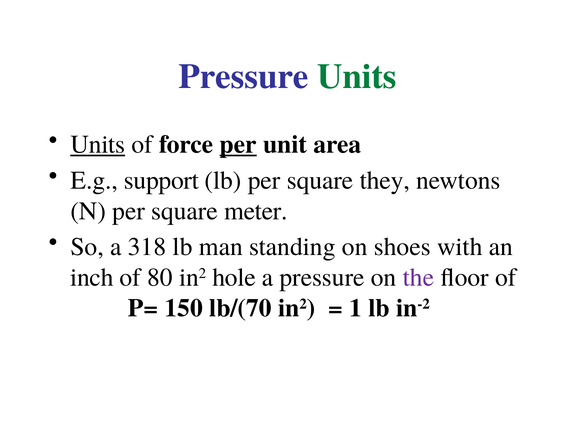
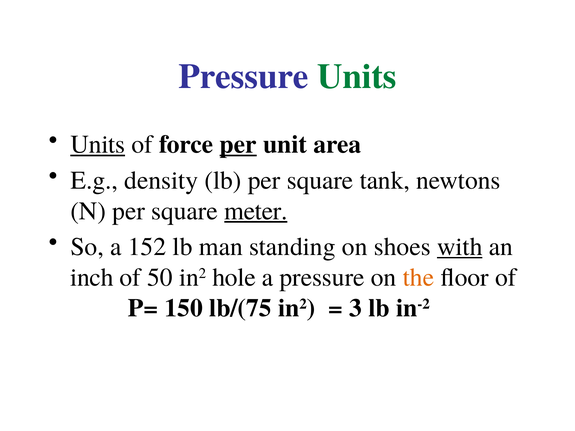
support: support -> density (161, 180)
they: they -> tank (385, 180)
meter underline: none -> present (256, 211)
318: 318 -> 152 (147, 247)
with underline: none -> present (460, 247)
80: 80 -> 50 (160, 278)
the colour: purple -> orange (418, 278)
lb/(70: lb/(70 -> lb/(75 (240, 308)
1: 1 -> 3 (356, 308)
